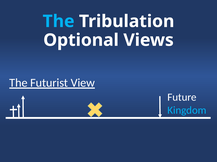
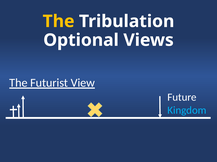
The colour: light blue -> yellow (59, 21)
